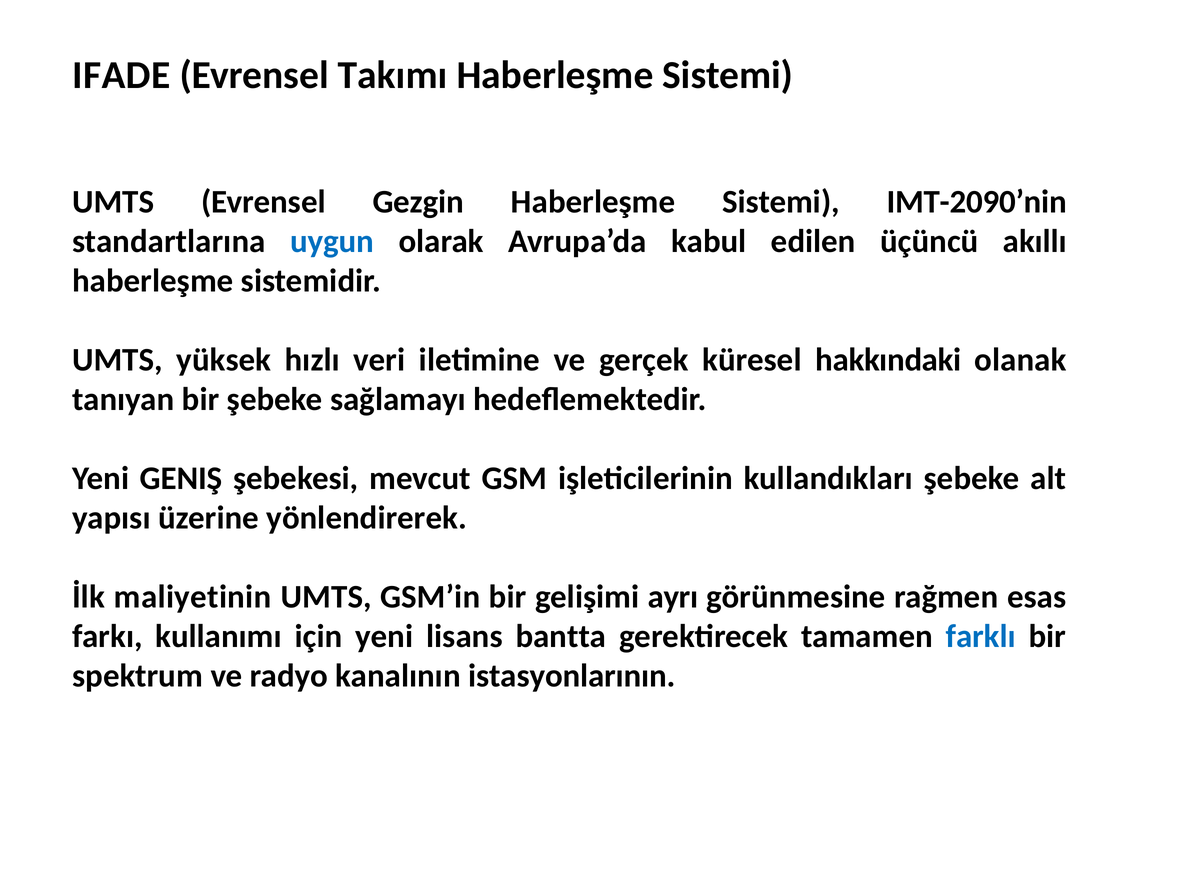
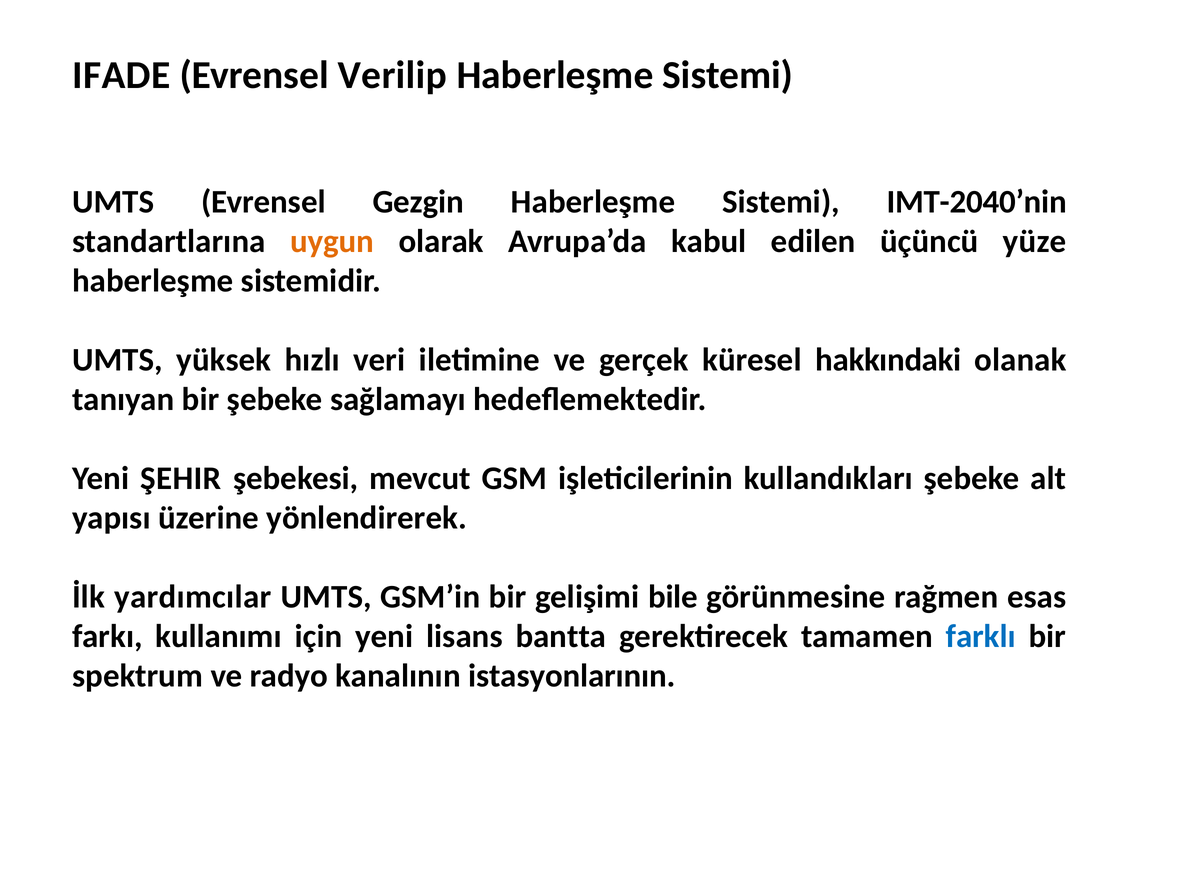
Takımı: Takımı -> Verilip (392, 75)
IMT-2090’nin: IMT-2090’nin -> IMT-2040’nin (977, 202)
uygun colour: blue -> orange (332, 241)
akıllı: akıllı -> yüze (1035, 241)
GENIŞ: GENIŞ -> ŞEHIR (181, 479)
maliyetinin: maliyetinin -> yardımcılar (193, 597)
ayrı: ayrı -> bile (673, 597)
